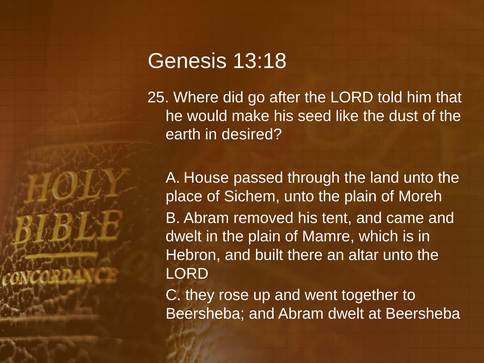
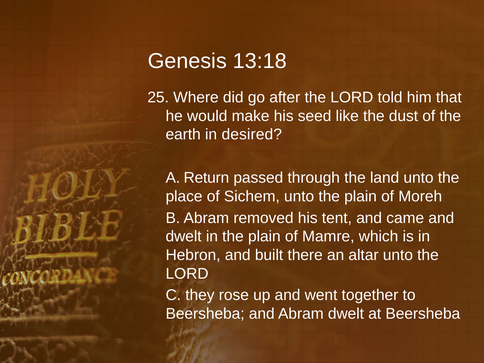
House: House -> Return (206, 178)
